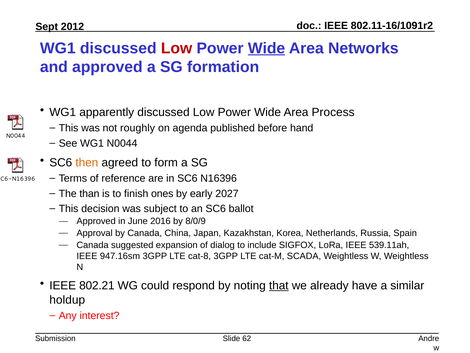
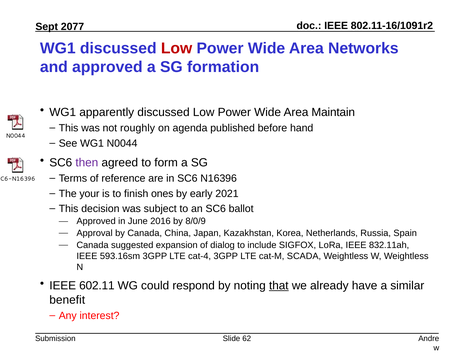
2012: 2012 -> 2077 (73, 27)
Wide underline: present -> none (267, 48)
Process: Process -> Maintain (333, 112)
then colour: orange -> purple (87, 162)
than: than -> your (89, 193)
2027: 2027 -> 2021 (227, 193)
539.11ah: 539.11ah -> 832.11ah (389, 245)
947.16sm: 947.16sm -> 593.16sm (120, 256)
cat-8: cat-8 -> cat-4 (200, 256)
802.21: 802.21 -> 602.11 (97, 285)
holdup: holdup -> benefit (67, 299)
